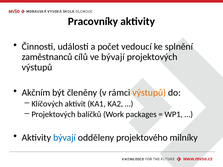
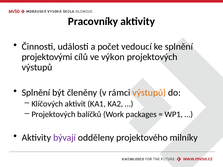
zaměstnanců: zaměstnanců -> projektovými (47, 57)
ve bývají: bývají -> výkon (113, 57)
Akčním: Akčním -> Splnění (36, 93)
bývají colour: blue -> purple (65, 138)
